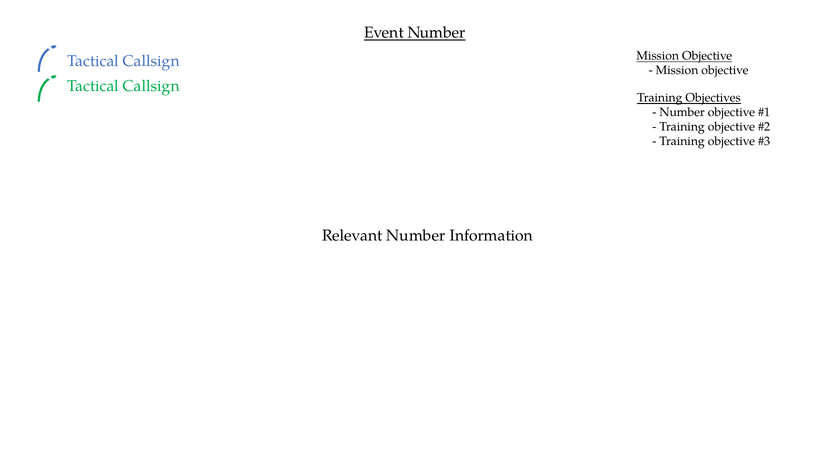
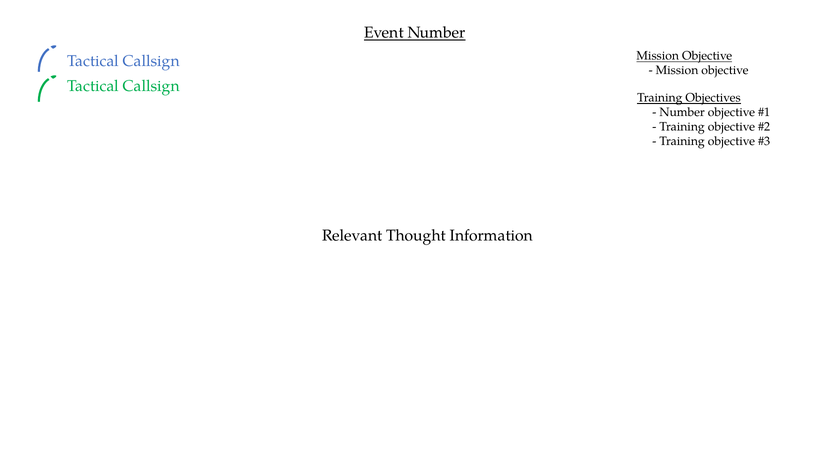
Relevant Number: Number -> Thought (416, 235)
